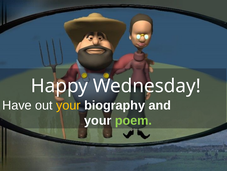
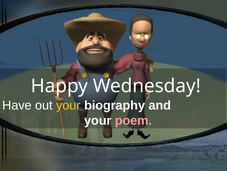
poem colour: light green -> pink (133, 120)
